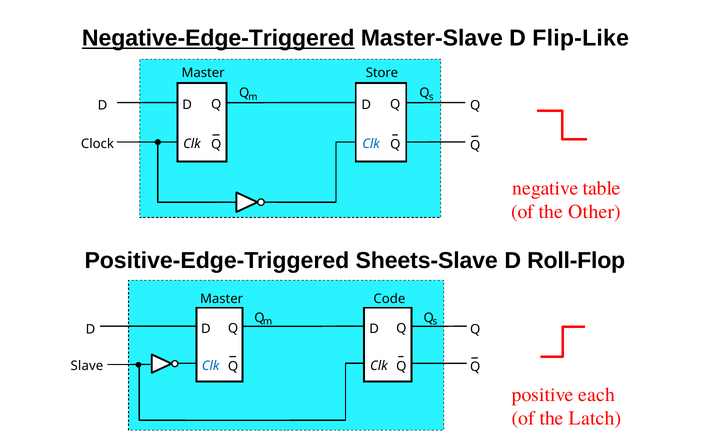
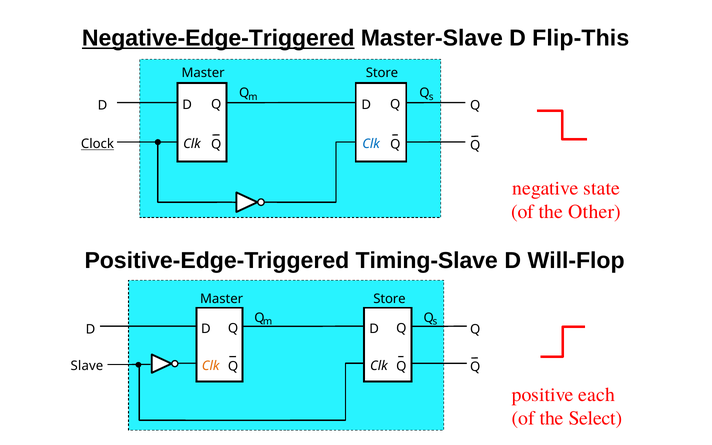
Flip-Like: Flip-Like -> Flip-This (581, 38)
Clock underline: none -> present (97, 144)
table: table -> state (602, 188)
Sheets-Slave: Sheets-Slave -> Timing-Slave (427, 261)
Roll-Flop: Roll-Flop -> Will-Flop (576, 261)
Code: Code -> Store (389, 299)
Clk colour: blue -> orange (211, 366)
Latch: Latch -> Select (595, 418)
